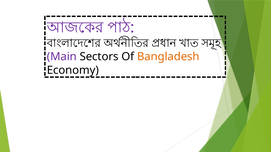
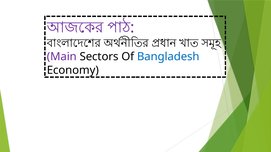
Bangladesh colour: orange -> blue (168, 57)
